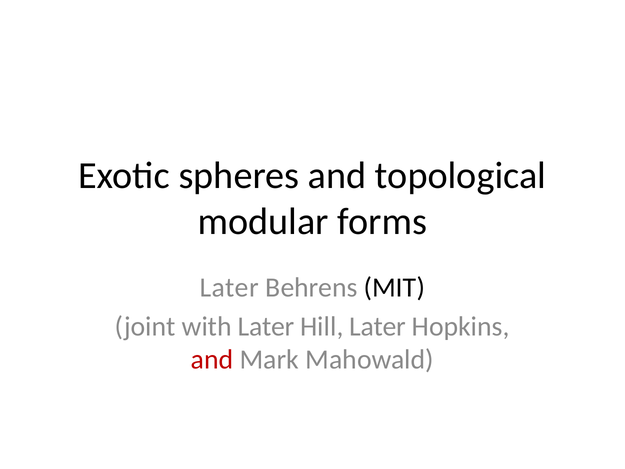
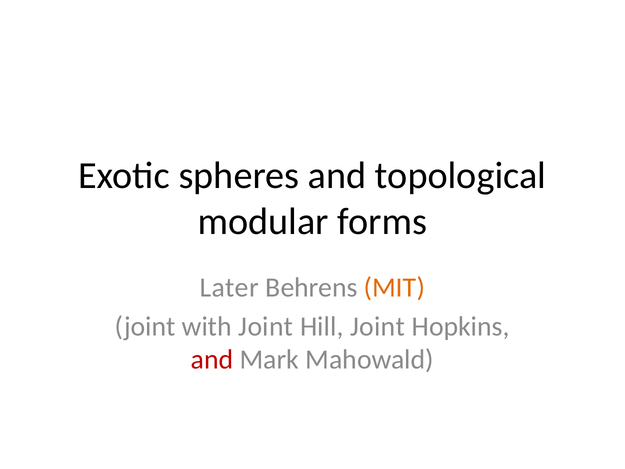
MIT colour: black -> orange (394, 287)
with Later: Later -> Joint (266, 326)
Hill Later: Later -> Joint (377, 326)
